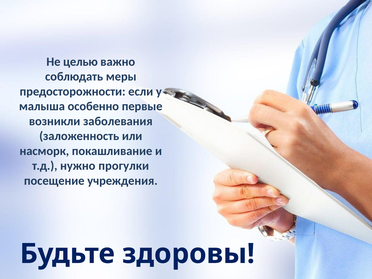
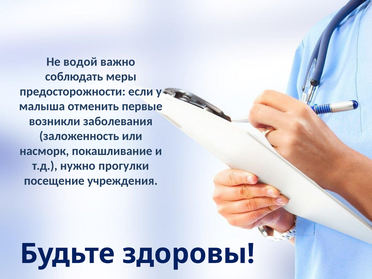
целью: целью -> водой (80, 62)
особенно: особенно -> отменить (93, 106)
